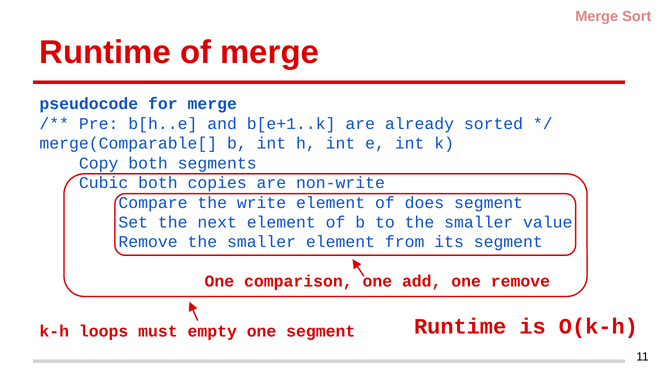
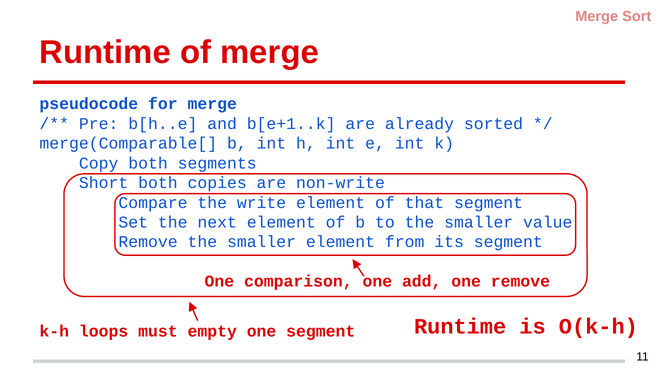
Cubic: Cubic -> Short (104, 183)
does: does -> that (424, 203)
